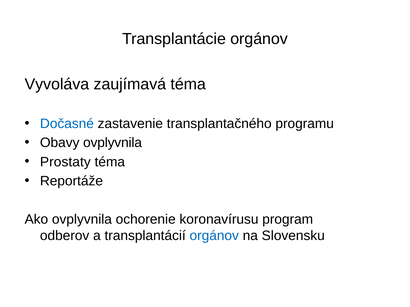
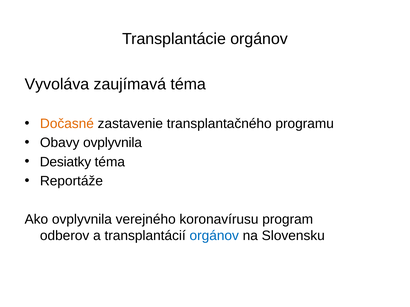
Dočasné colour: blue -> orange (67, 124)
Prostaty: Prostaty -> Desiatky (65, 162)
ochorenie: ochorenie -> verejného (146, 220)
